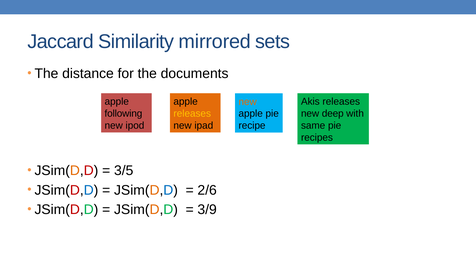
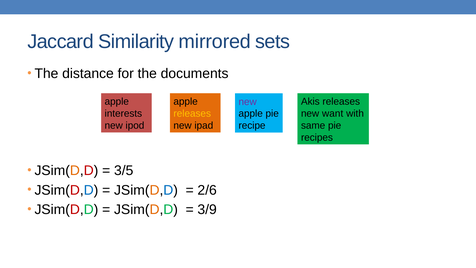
new colour: orange -> purple (248, 102)
deep: deep -> want (333, 113)
following: following -> interests (123, 113)
